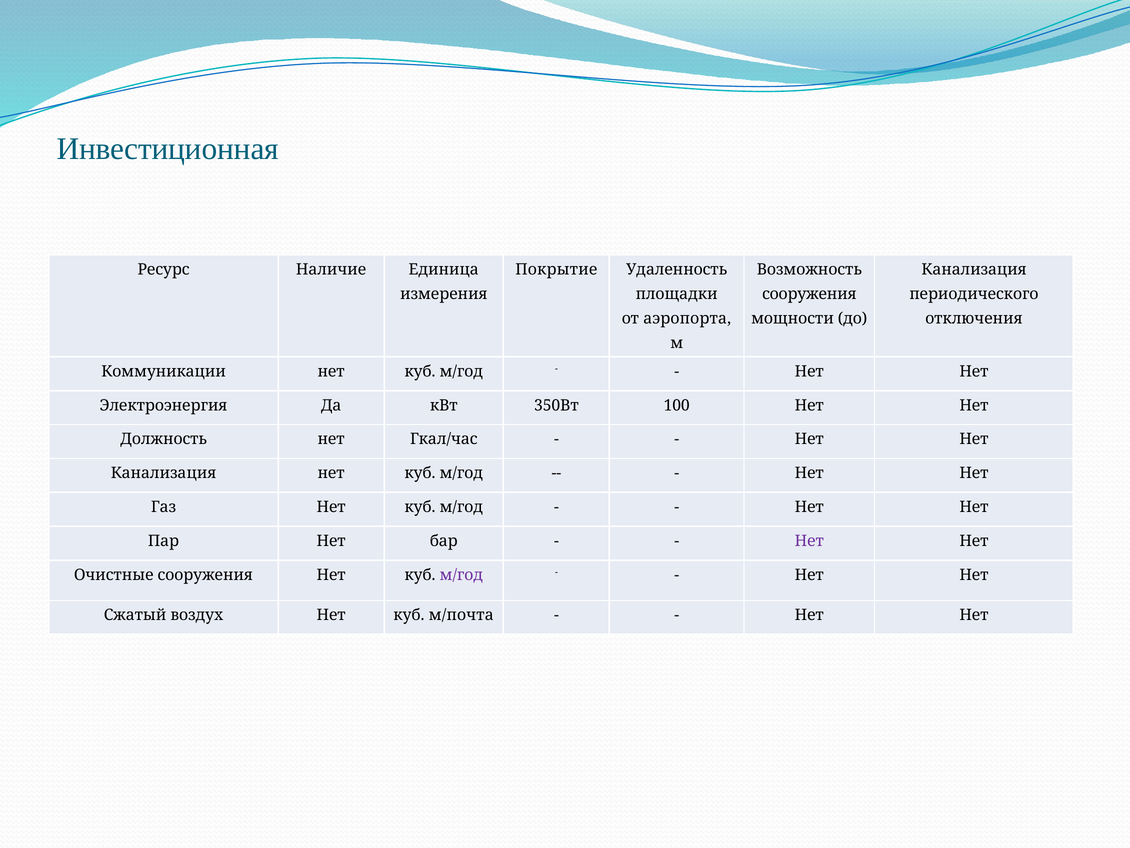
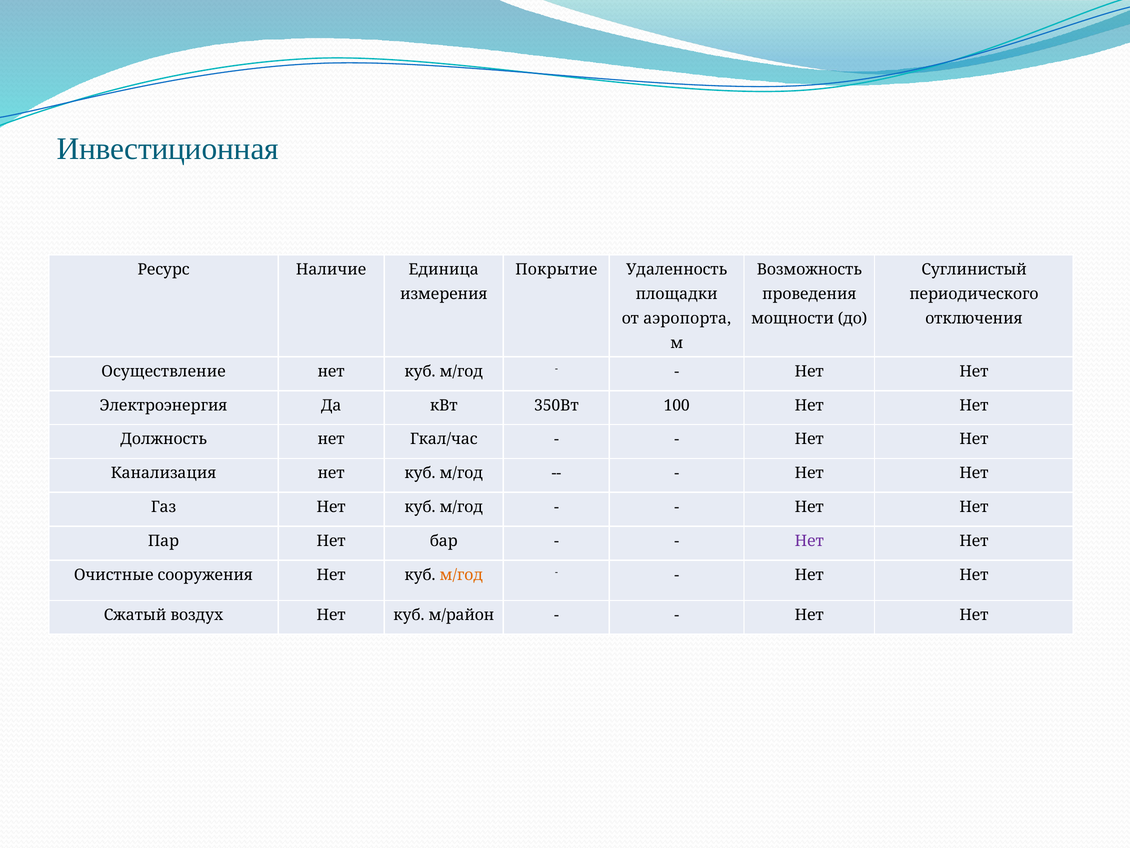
Канализация: Канализация -> Суглинистый (974, 269)
сооружения: сооружения -> проведения (809, 294)
Коммуникации: Коммуникации -> Осуществление (164, 371)
м/год colour: purple -> orange (461, 575)
м/почта: м/почта -> м/район (461, 615)
